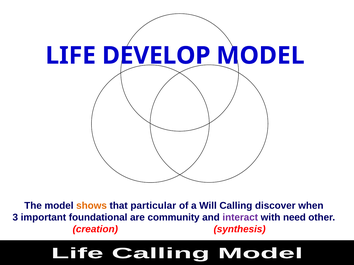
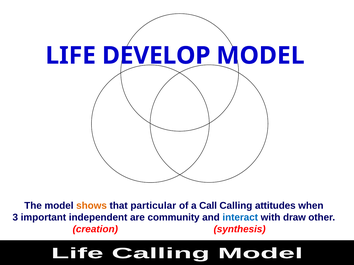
Will: Will -> Call (208, 206)
discover: discover -> attitudes (275, 206)
foundational: foundational -> independent (98, 218)
interact colour: purple -> blue (240, 218)
need: need -> draw (294, 218)
